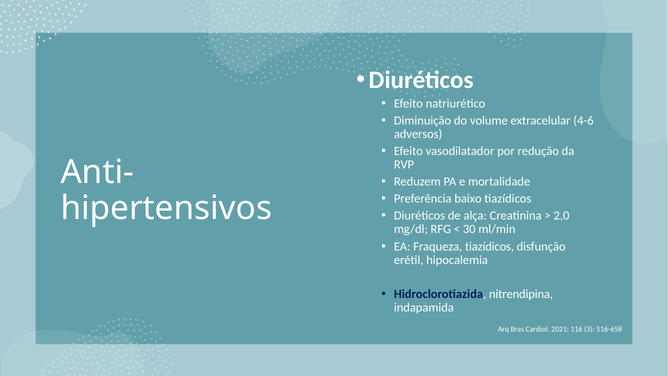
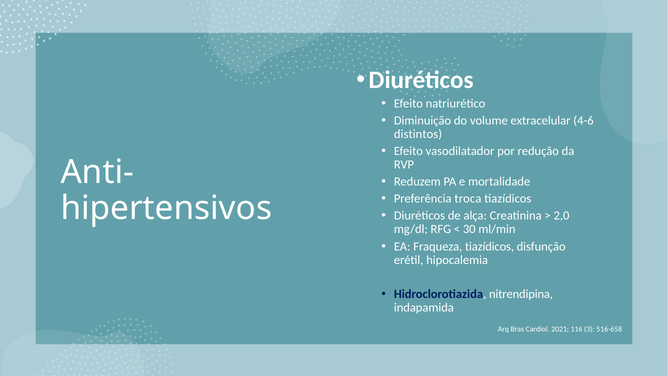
adversos: adversos -> distintos (418, 134)
baixo: baixo -> troca (468, 199)
